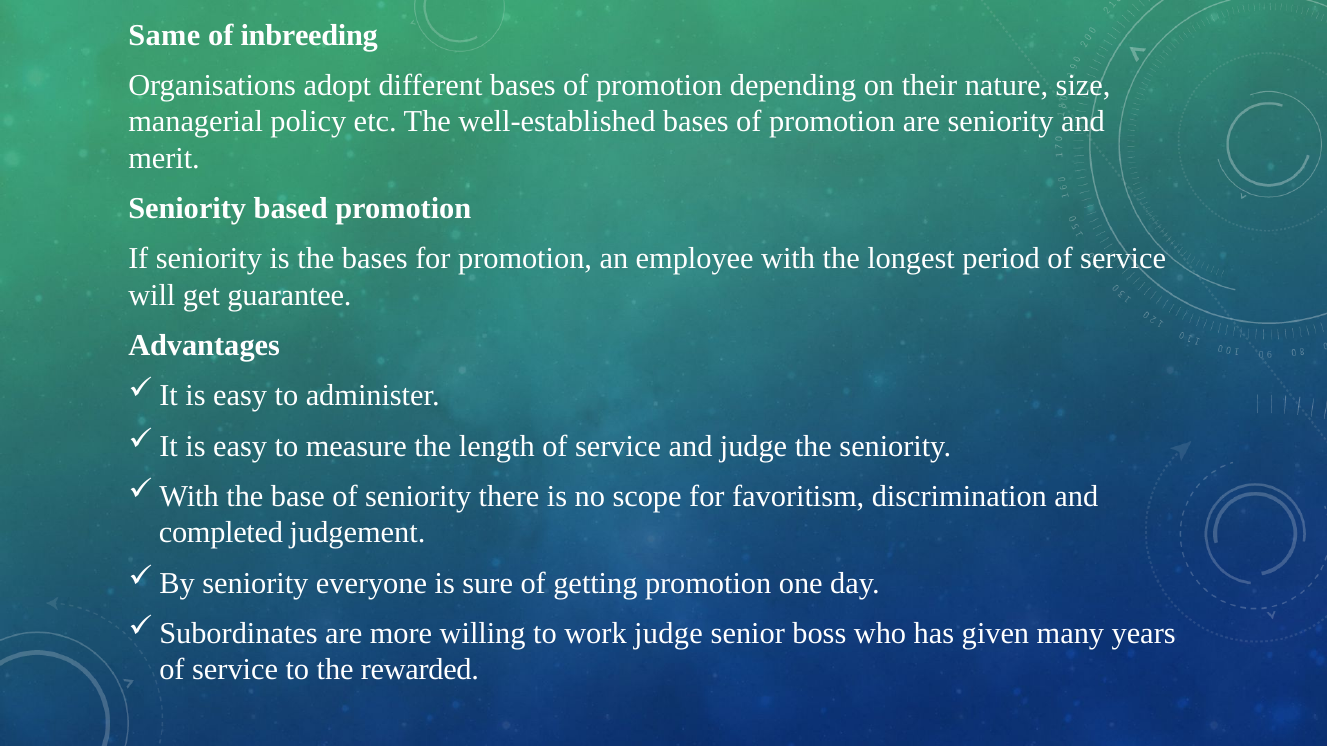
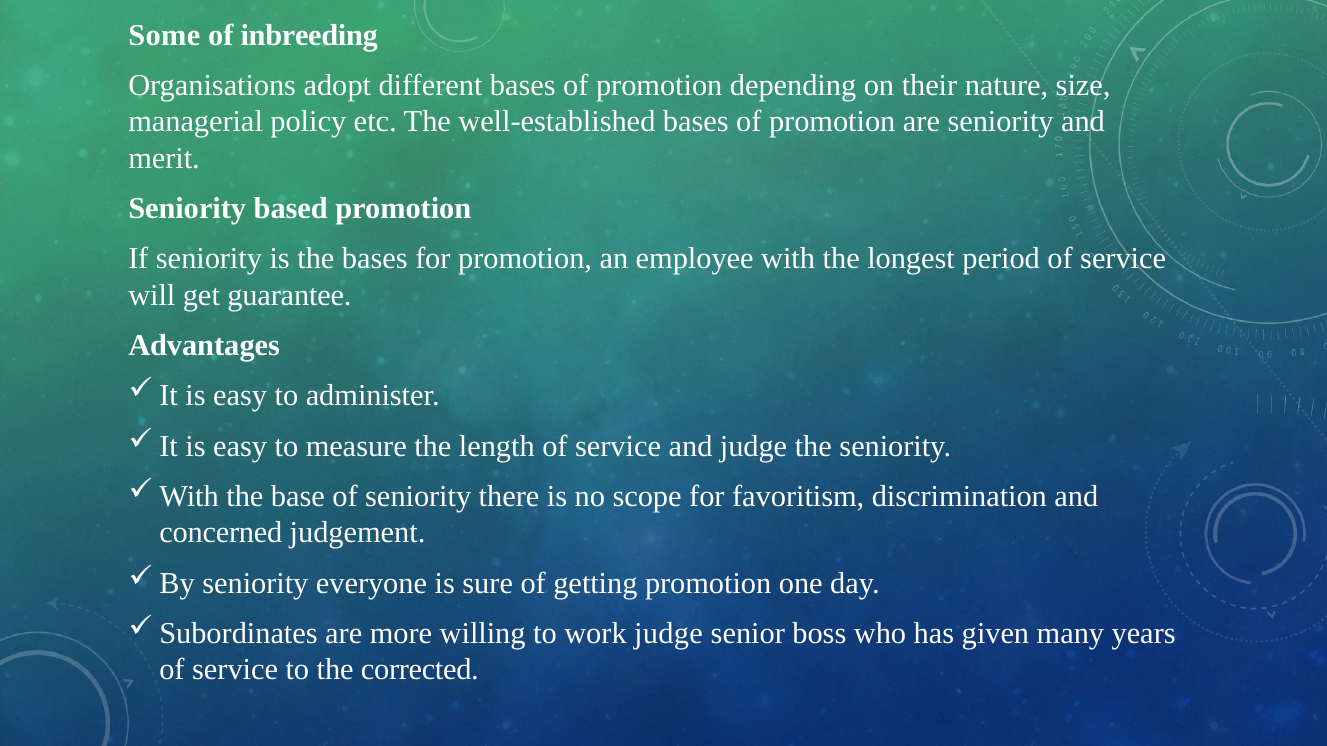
Same: Same -> Some (164, 35)
completed: completed -> concerned (221, 533)
rewarded: rewarded -> corrected (420, 670)
